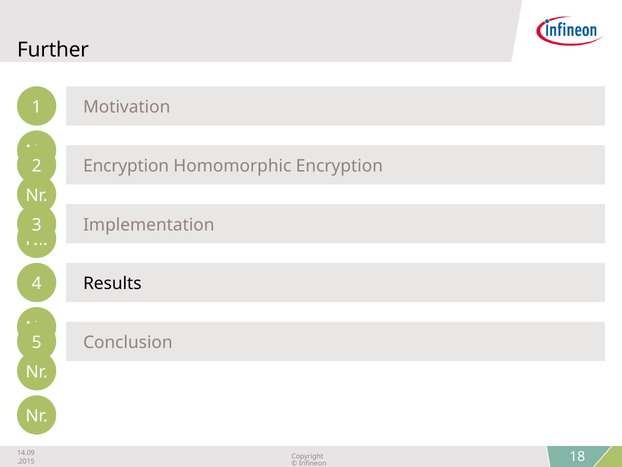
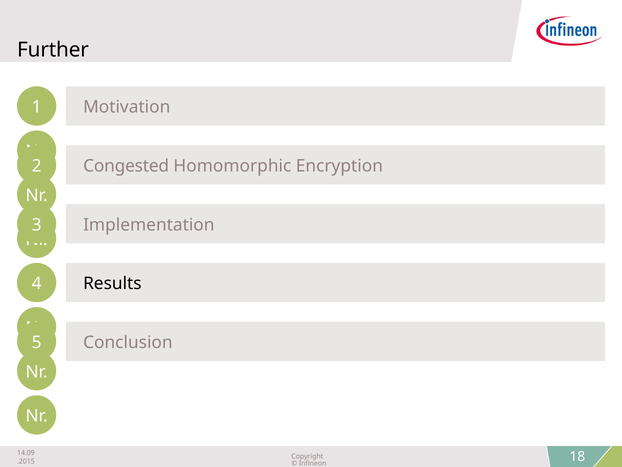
Encryption: Encryption -> Congested (126, 166)
